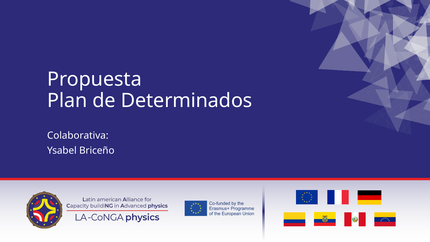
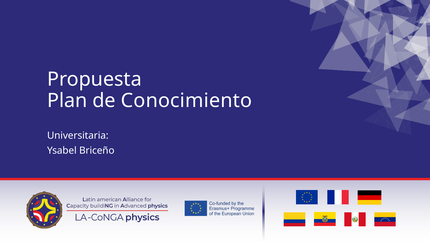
Determinados: Determinados -> Conocimiento (186, 100)
Colaborativa: Colaborativa -> Universitaria (78, 135)
